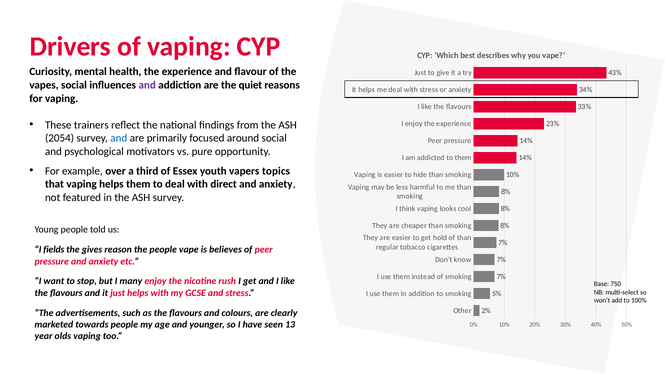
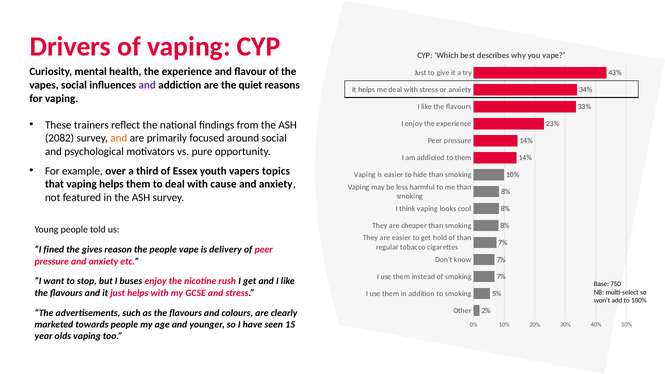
2054: 2054 -> 2082 (60, 138)
and colour: blue -> orange (119, 138)
direct: direct -> cause (224, 184)
fields: fields -> fined (54, 250)
believes: believes -> delivery (225, 250)
many: many -> buses (131, 281)
13: 13 -> 15 (290, 325)
